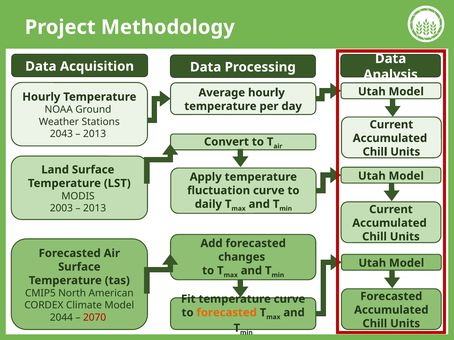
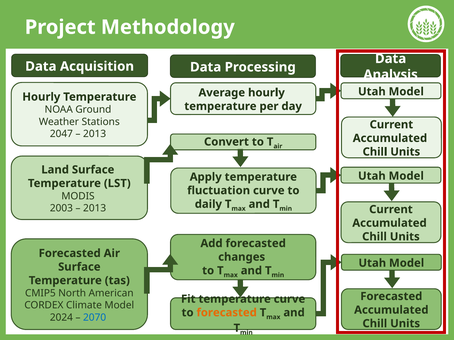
2043: 2043 -> 2047 (61, 134)
2044: 2044 -> 2024 (61, 318)
2070 colour: red -> blue (95, 318)
